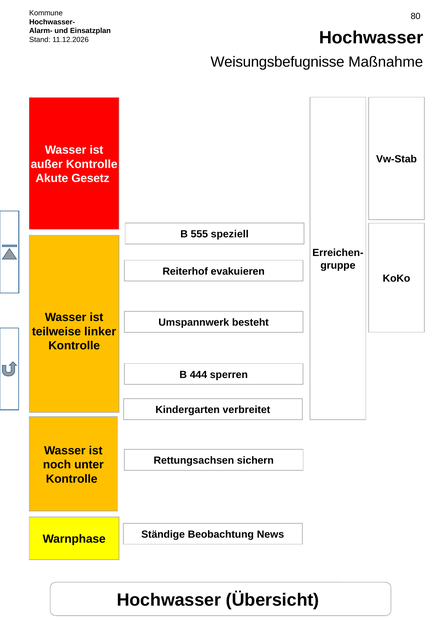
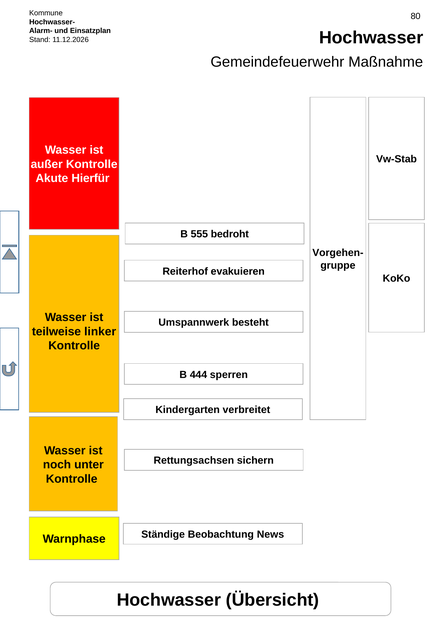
Weisungsbefugnisse: Weisungsbefugnisse -> Gemeindefeuerwehr (277, 62)
Gesetz: Gesetz -> Hierfür (90, 178)
speziell: speziell -> bedroht (230, 234)
Erreichen-: Erreichen- -> Vorgehen- (338, 253)
